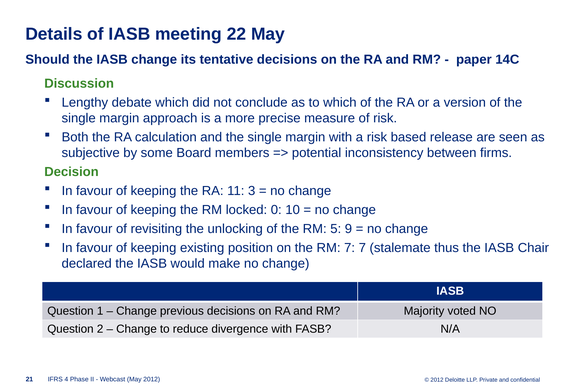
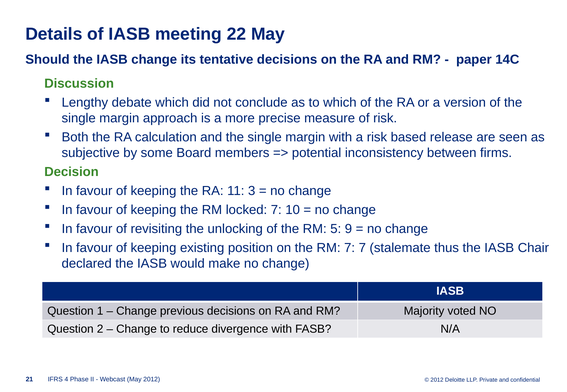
locked 0: 0 -> 7 (276, 210)
